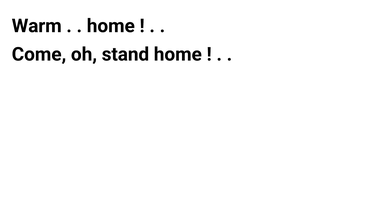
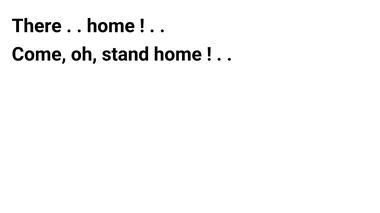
Warm: Warm -> There (37, 26)
